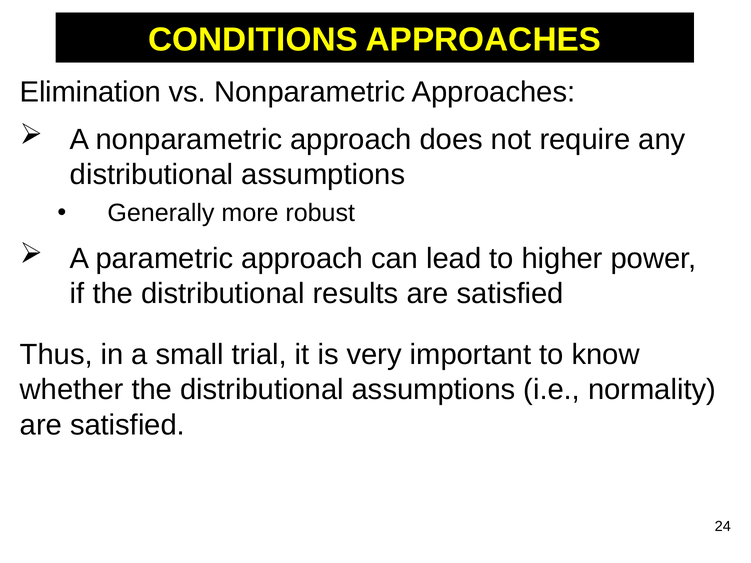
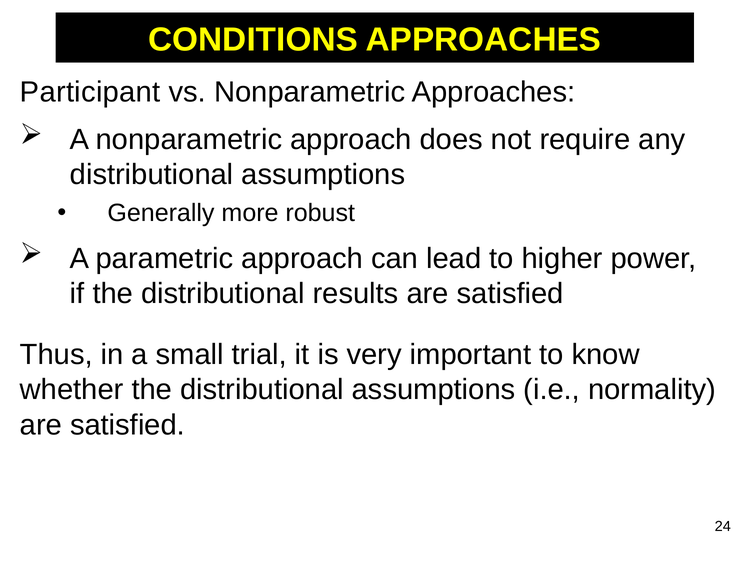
Elimination: Elimination -> Participant (90, 92)
